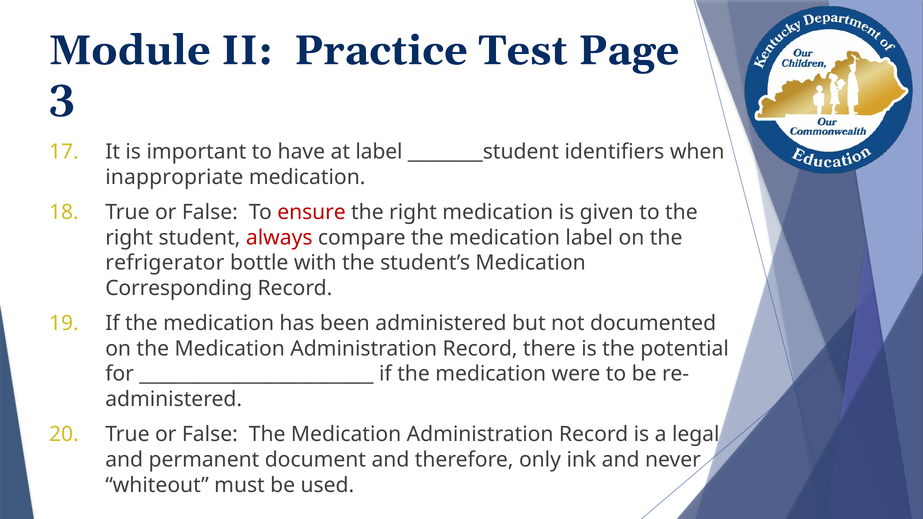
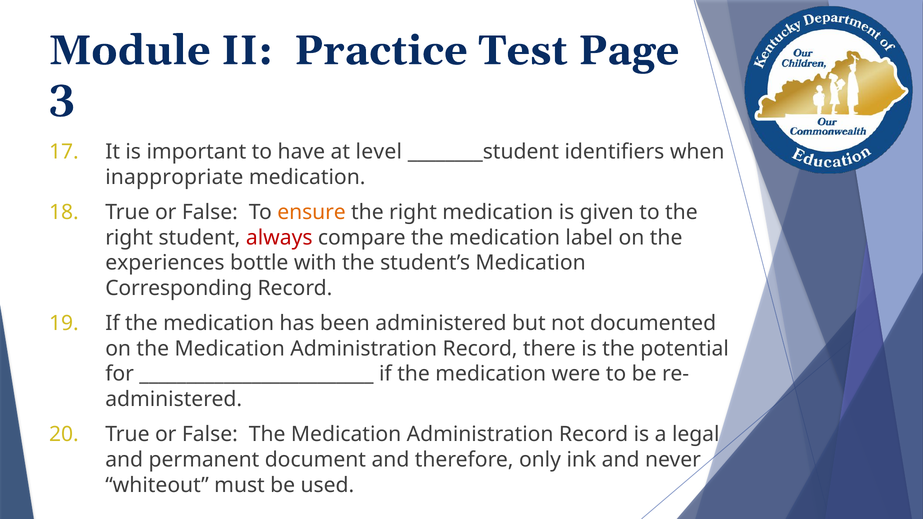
at label: label -> level (379, 152)
ensure colour: red -> orange (312, 212)
refrigerator: refrigerator -> experiences (165, 263)
